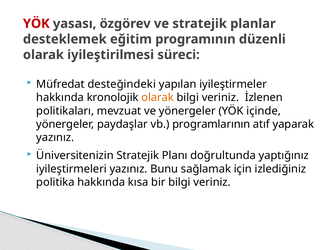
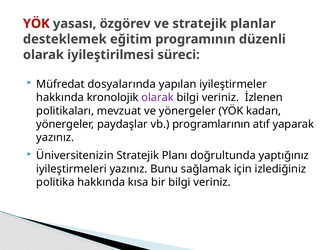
desteğindeki: desteğindeki -> dosyalarında (122, 84)
olarak colour: orange -> purple (158, 97)
içinde: içinde -> kadarı (264, 111)
